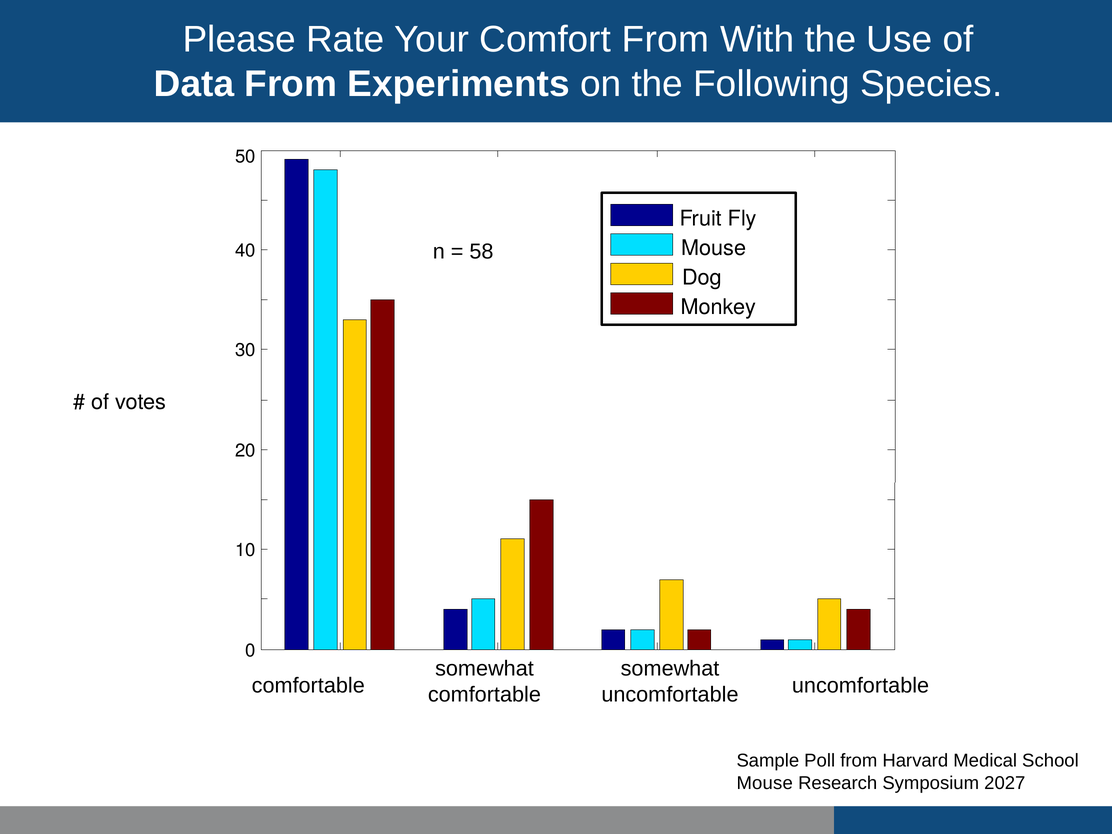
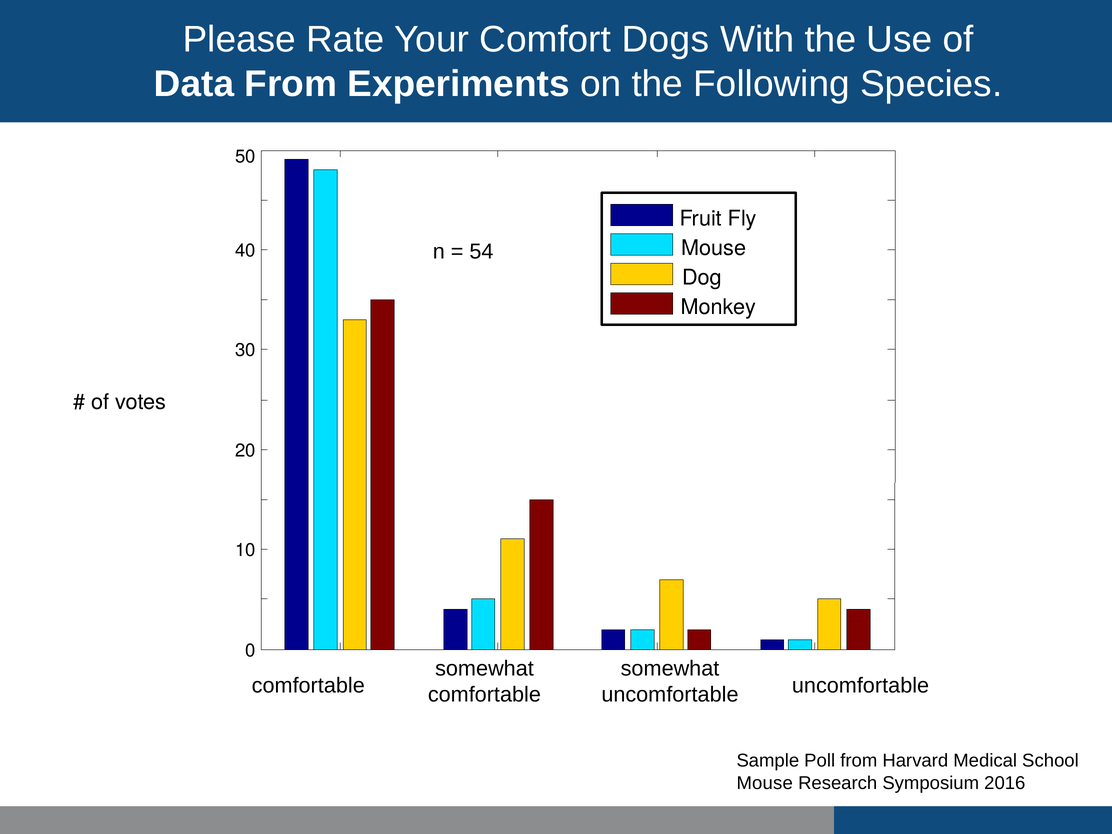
Comfort From: From -> Dogs (665, 39)
58: 58 -> 54 (481, 252)
2027: 2027 -> 2016 (1005, 783)
